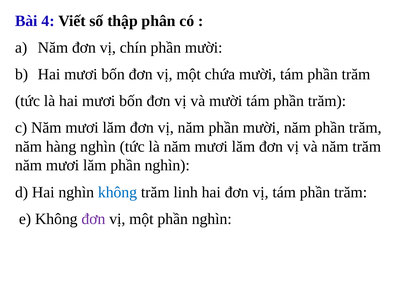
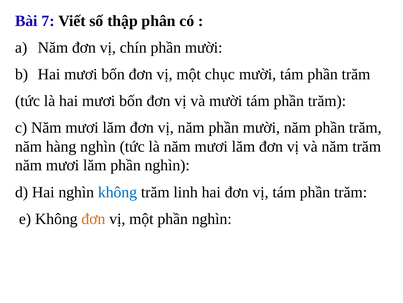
4: 4 -> 7 (48, 21)
chứa: chứa -> chục (220, 74)
đơn colour: purple -> orange (93, 218)
